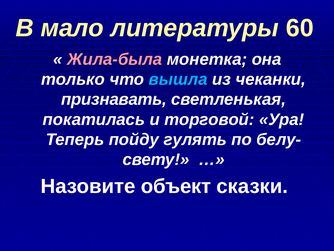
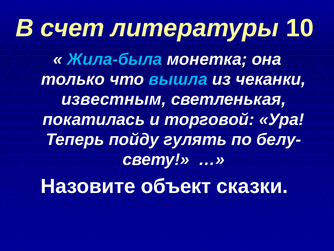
мало: мало -> счет (72, 28)
60: 60 -> 10 (300, 28)
Жила-была colour: pink -> light blue (115, 59)
признавать: признавать -> известным (114, 99)
